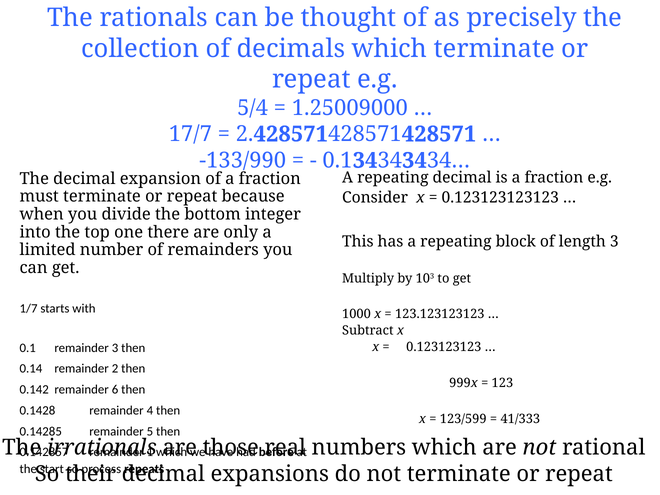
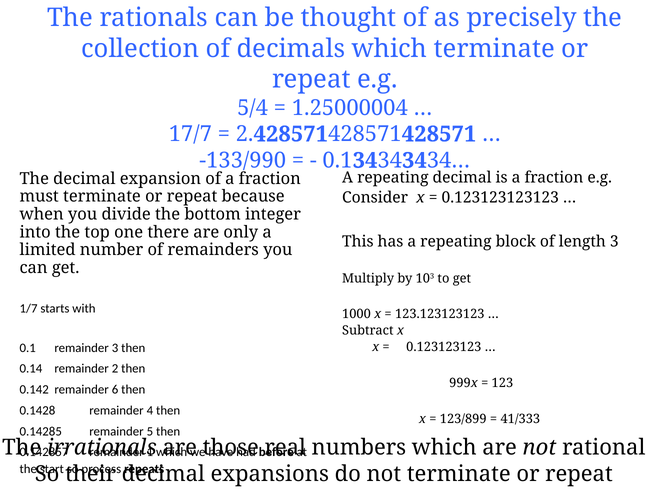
1.25009000: 1.25009000 -> 1.25000004 (350, 108)
123/599: 123/599 -> 123/899 (463, 419)
